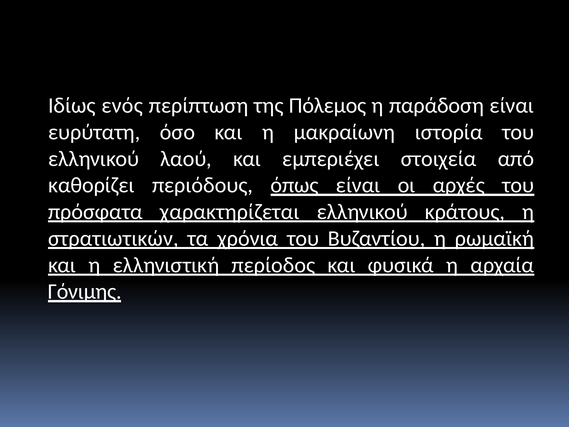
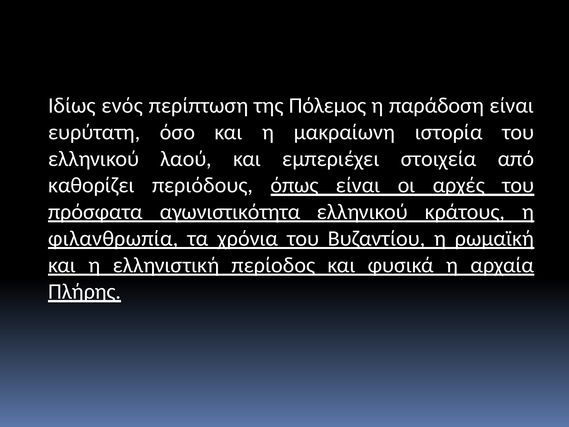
χαρακτηρίζεται: χαρακτηρίζεται -> αγωνιστικότητα (230, 212)
στρατιωτικών: στρατιωτικών -> φιλανθρωπία (113, 238)
Γόνιμης: Γόνιμης -> Πλήρης (85, 291)
